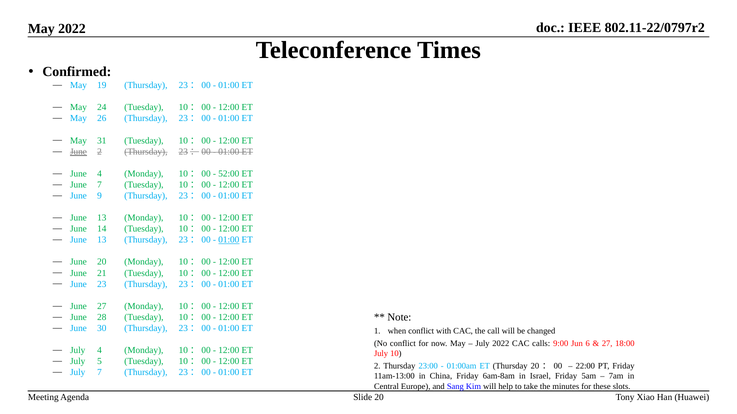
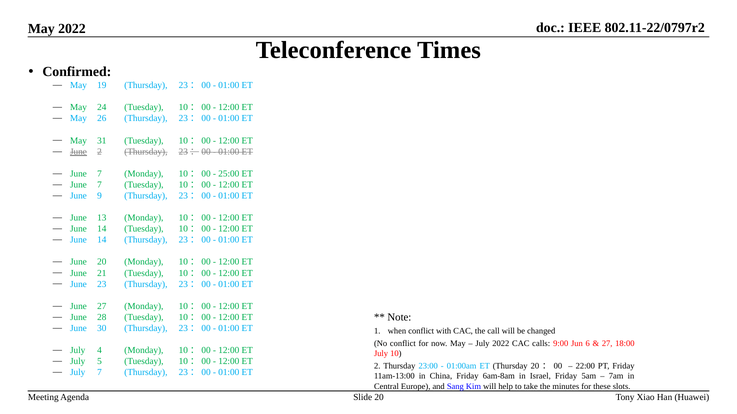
4: 4 -> 7 (99, 174)
52:00: 52:00 -> 25:00 (229, 174)
13: 13 -> 14 (102, 240)
01:00 underline: present -> none (229, 240)
